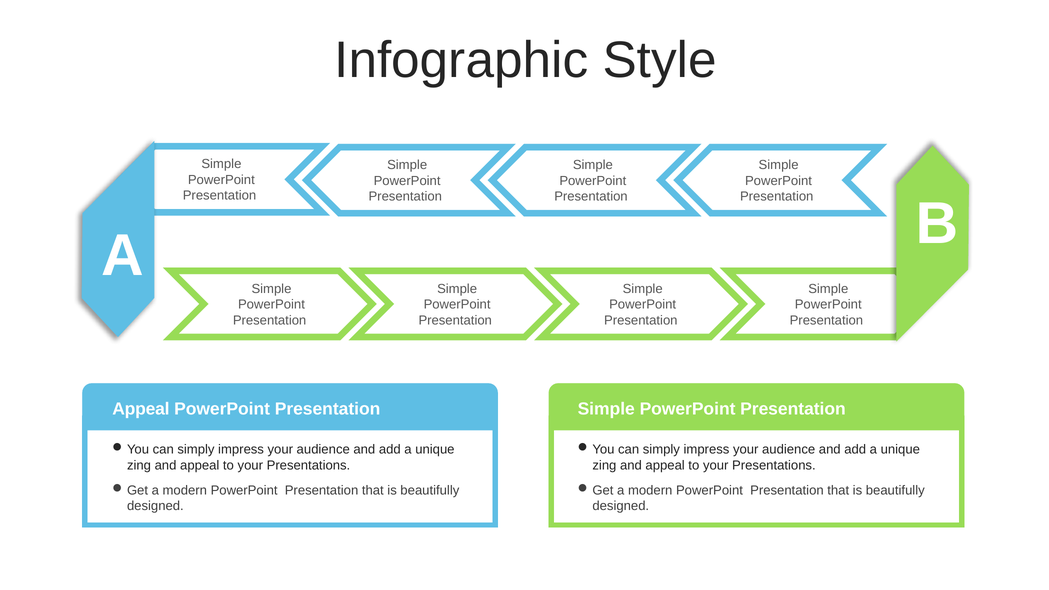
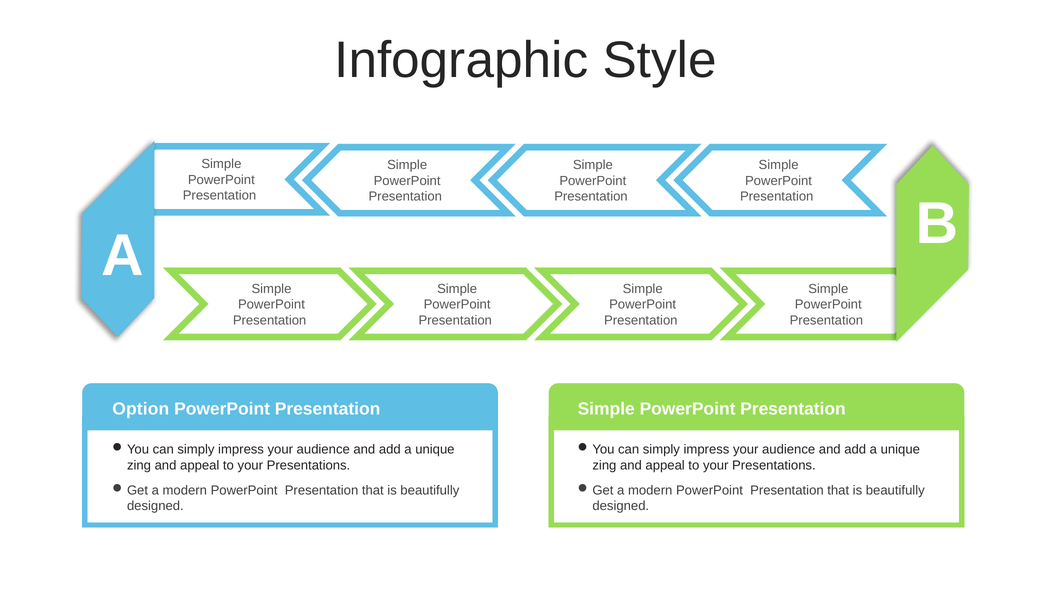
Appeal: Appeal -> Option (141, 409)
